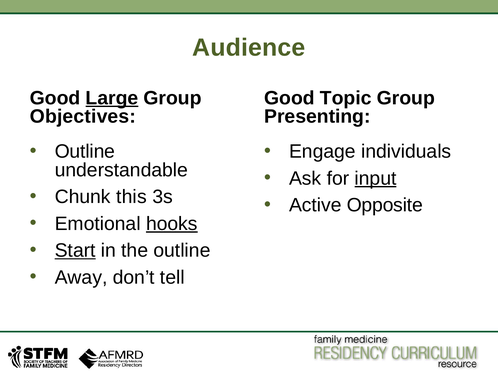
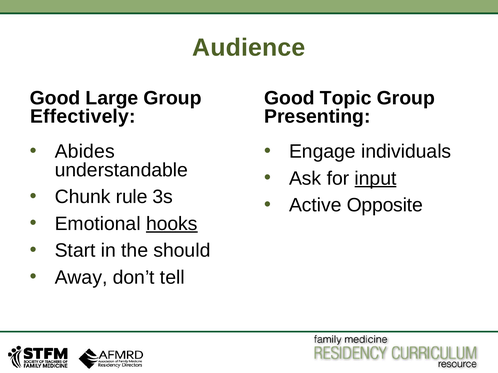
Large underline: present -> none (112, 98)
Objectives: Objectives -> Effectively (83, 117)
Outline: Outline -> Abides (85, 152)
this: this -> rule (132, 197)
Start underline: present -> none (75, 251)
the outline: outline -> should (182, 251)
